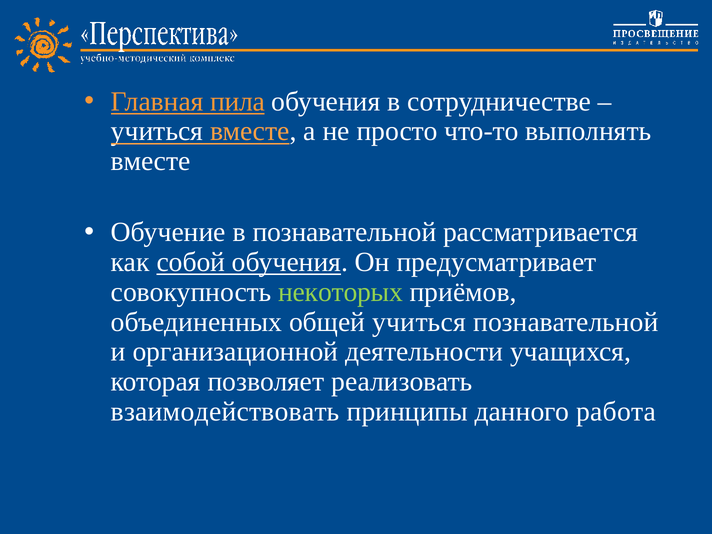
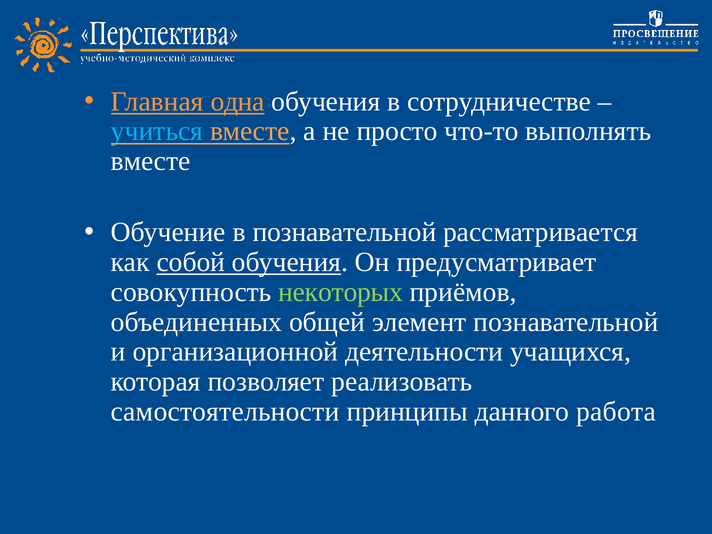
пила: пила -> одна (238, 101)
учиться colour: white -> light blue (157, 131)
общей учиться: учиться -> элемент (419, 322)
взаимодействовать: взаимодействовать -> самостоятельности (225, 412)
